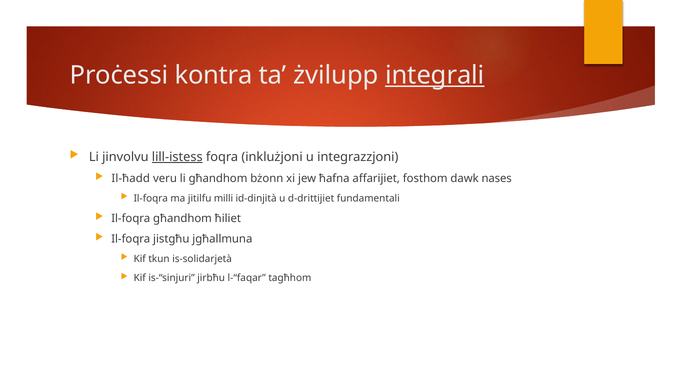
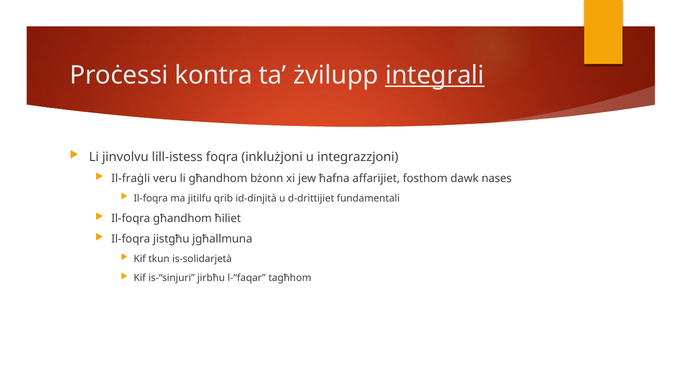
lill-istess underline: present -> none (177, 157)
Il-ħadd: Il-ħadd -> Il-fraġli (131, 178)
milli: milli -> qrib (223, 198)
